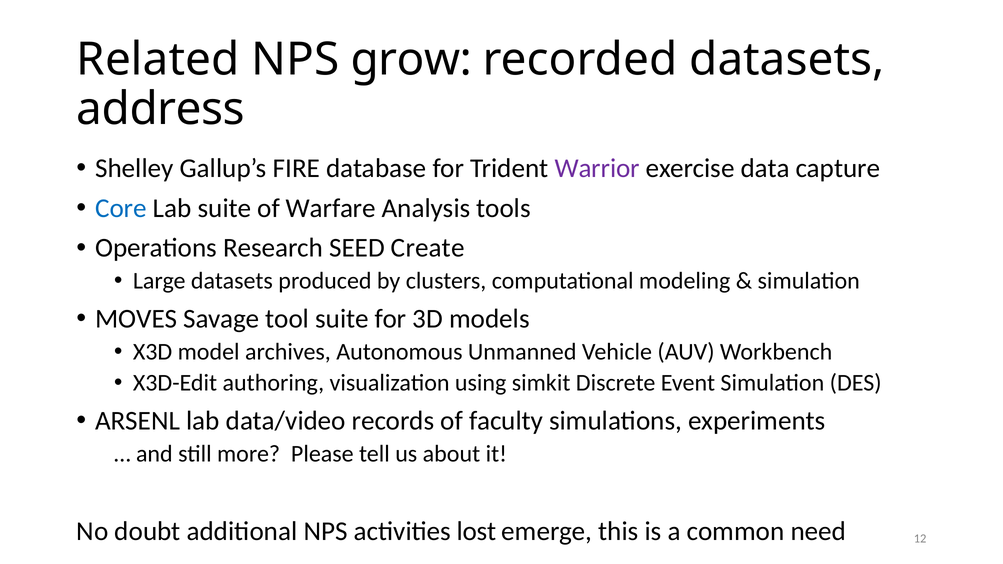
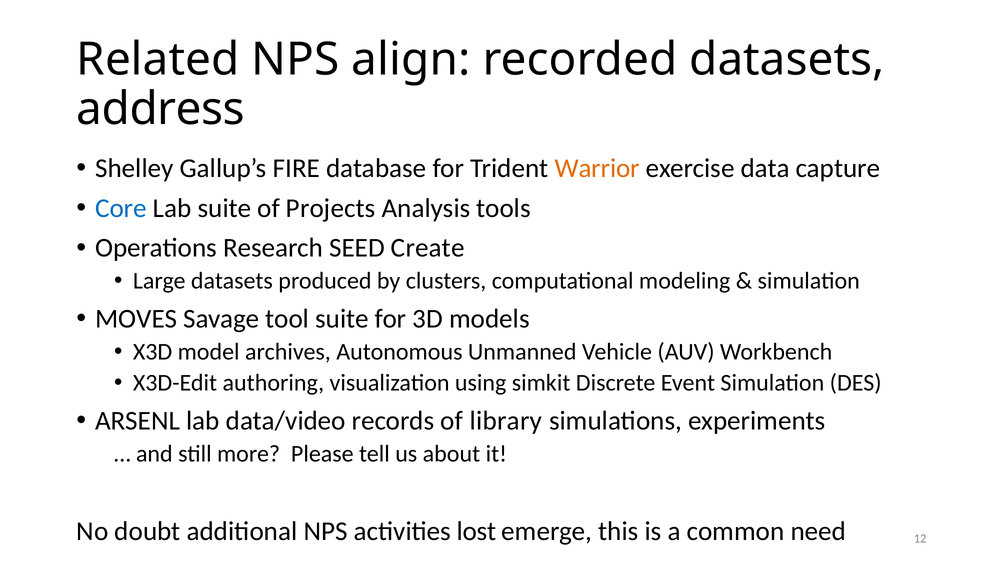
grow: grow -> align (411, 59)
Warrior colour: purple -> orange (597, 168)
Warfare: Warfare -> Projects (331, 208)
faculty: faculty -> library (506, 421)
